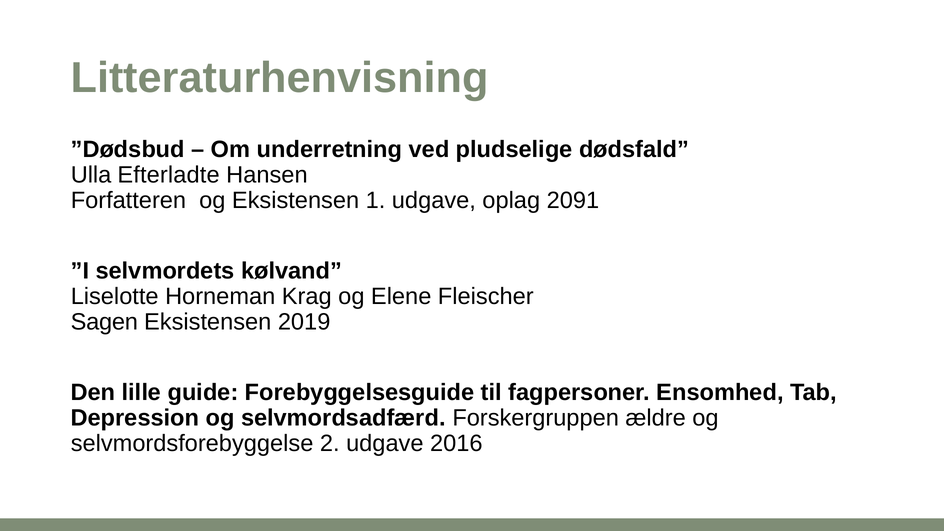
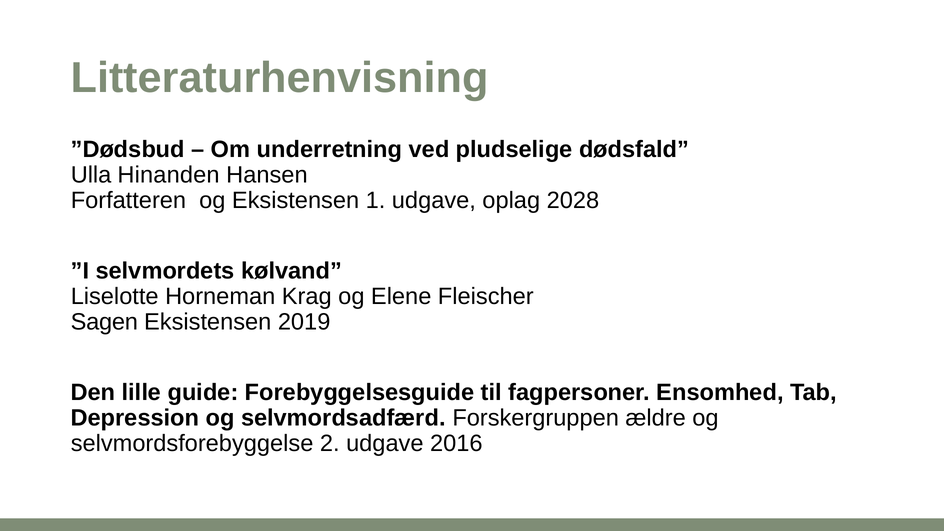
Efterladte: Efterladte -> Hinanden (169, 175)
2091: 2091 -> 2028 (573, 200)
